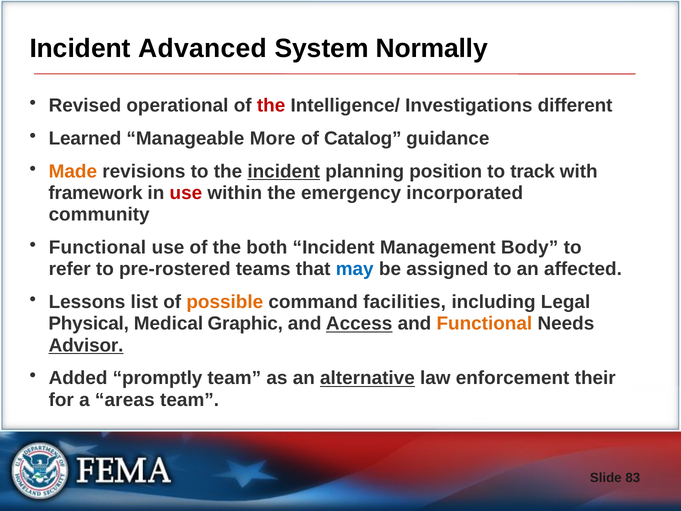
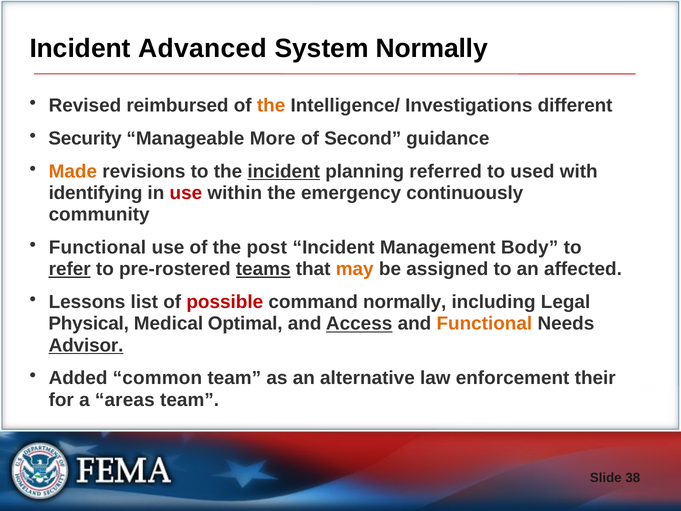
operational: operational -> reimbursed (177, 106)
the colour: red -> orange (271, 106)
Learned: Learned -> Security (85, 138)
Catalog: Catalog -> Second (363, 138)
position: position -> referred (446, 171)
track: track -> used (532, 171)
framework: framework -> identifying (96, 193)
incorporated: incorporated -> continuously (465, 193)
both: both -> post (267, 247)
refer underline: none -> present (70, 269)
teams underline: none -> present (263, 269)
may colour: blue -> orange (355, 269)
possible colour: orange -> red (225, 302)
command facilities: facilities -> normally (405, 302)
Graphic: Graphic -> Optimal (245, 324)
promptly: promptly -> common (157, 378)
alternative underline: present -> none (367, 378)
83: 83 -> 38 (633, 477)
